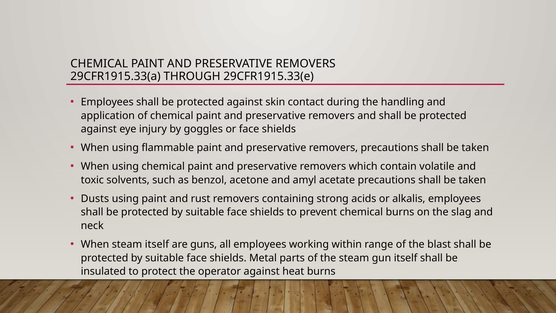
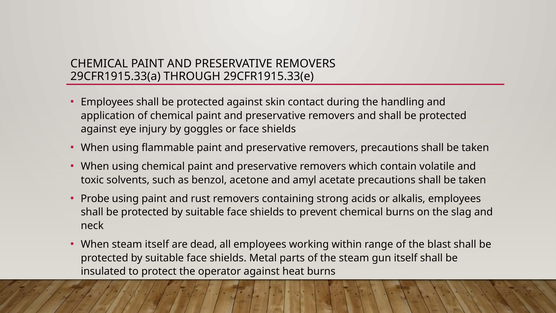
Dusts: Dusts -> Probe (95, 199)
guns: guns -> dead (204, 244)
